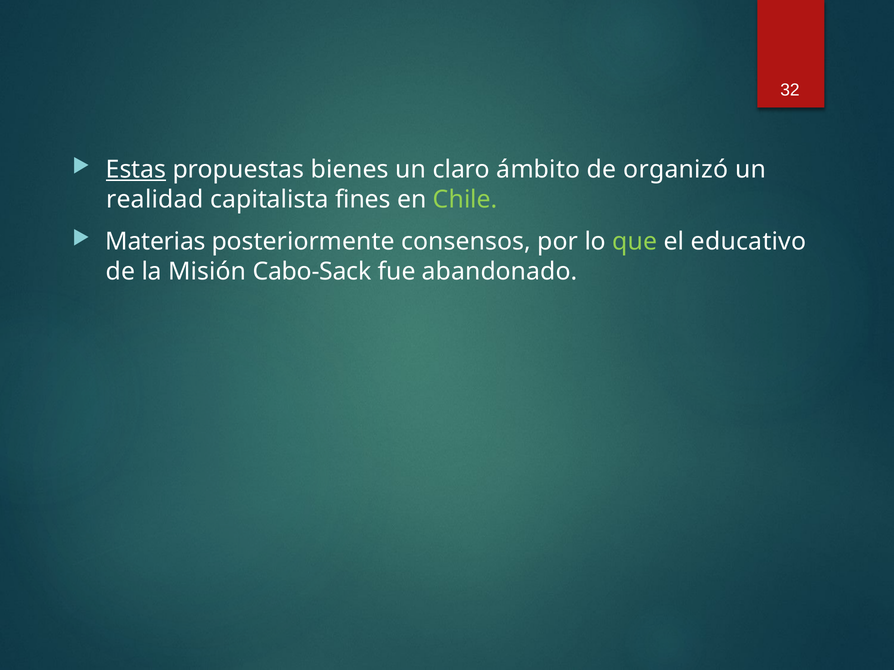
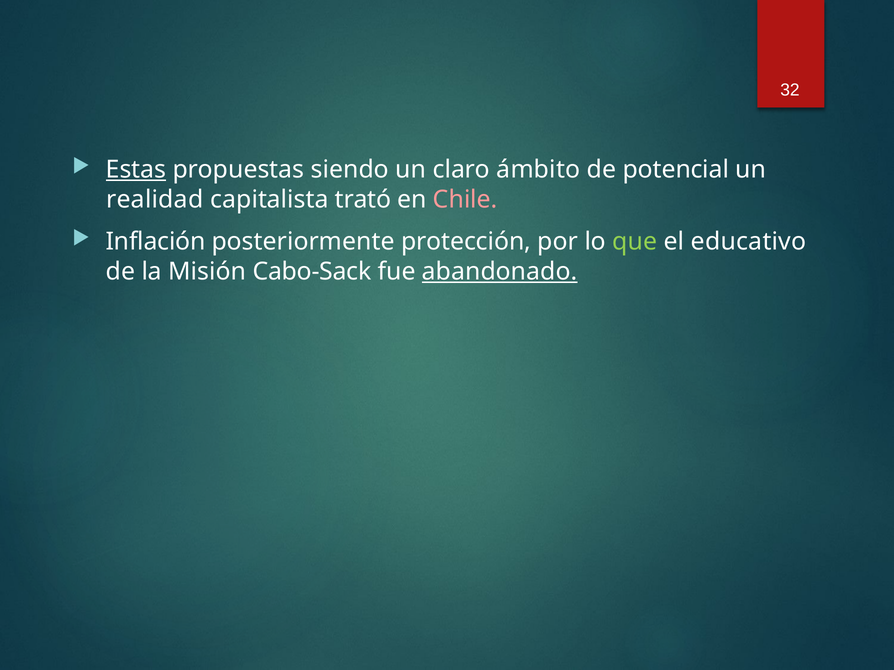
bienes: bienes -> siendo (350, 170)
organizó: organizó -> potencial (676, 170)
fines: fines -> trató (363, 200)
Chile colour: light green -> pink (465, 200)
Materias: Materias -> Inflación (156, 242)
consensos: consensos -> protección (466, 242)
abandonado underline: none -> present (500, 272)
